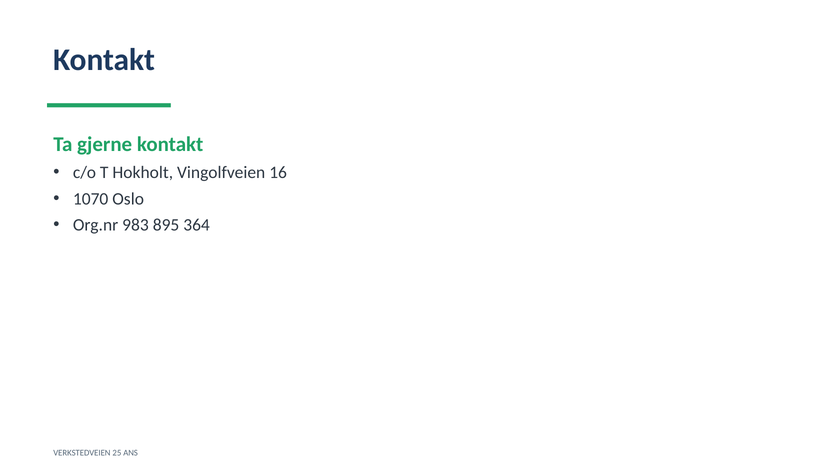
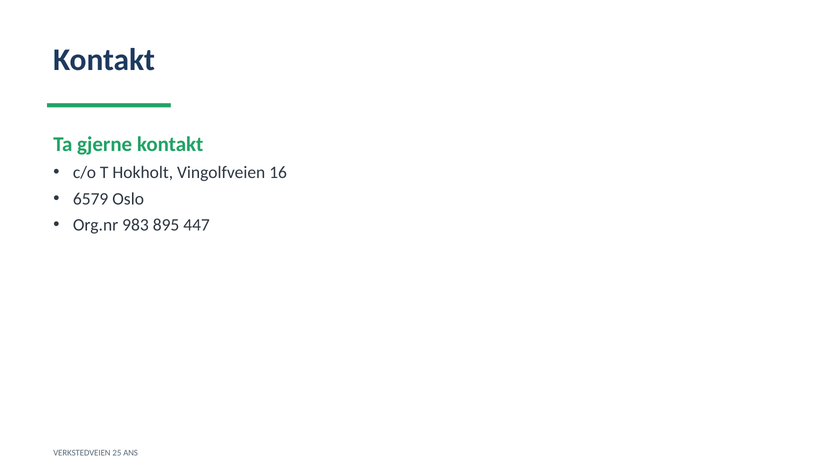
1070: 1070 -> 6579 (91, 199)
364: 364 -> 447 (197, 225)
